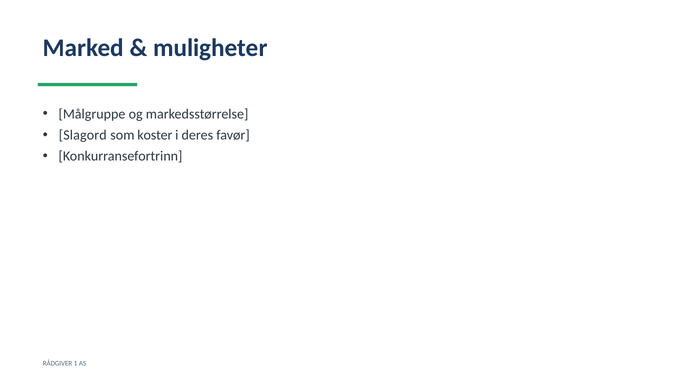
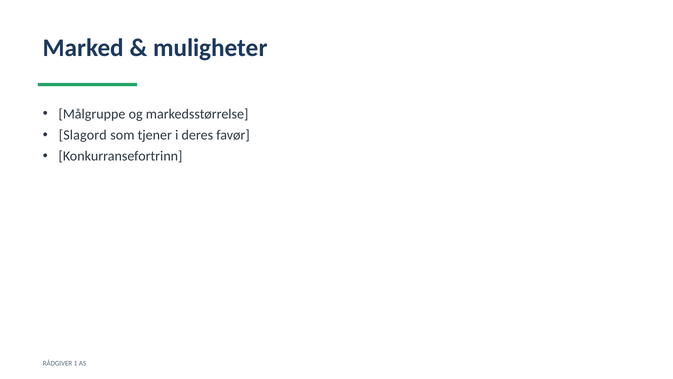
koster: koster -> tjener (155, 135)
